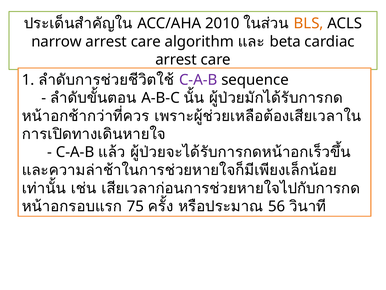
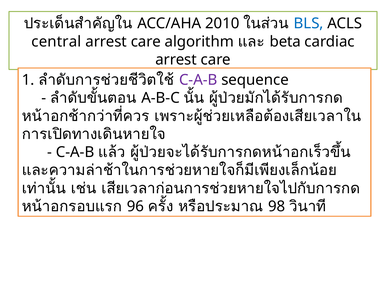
BLS colour: orange -> blue (309, 23)
narrow: narrow -> central (56, 42)
75: 75 -> 96 (135, 206)
56: 56 -> 98 (277, 206)
